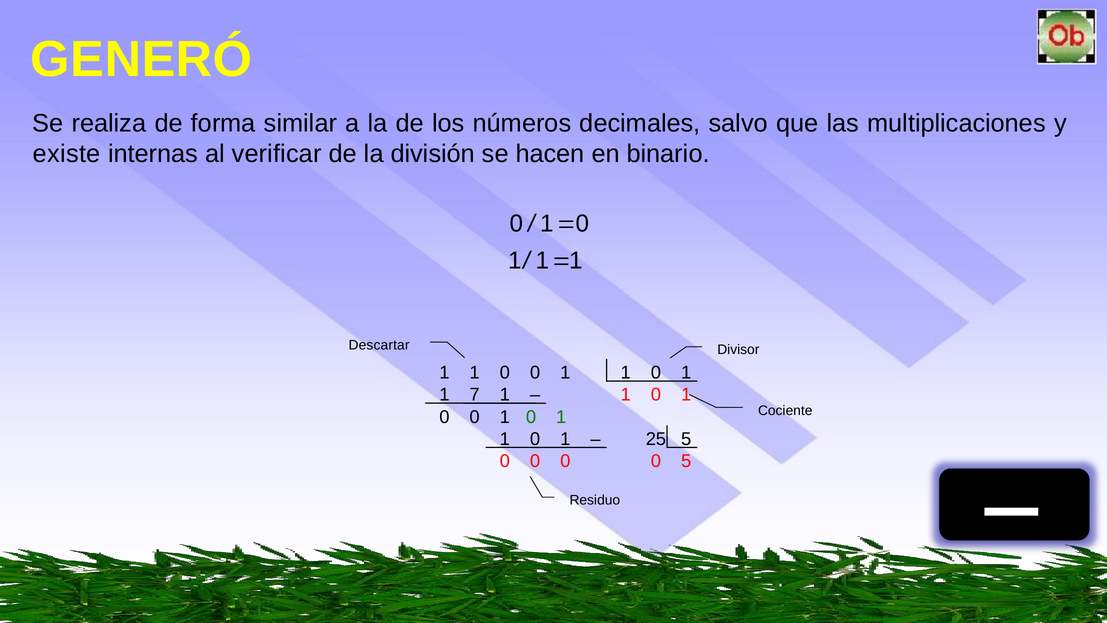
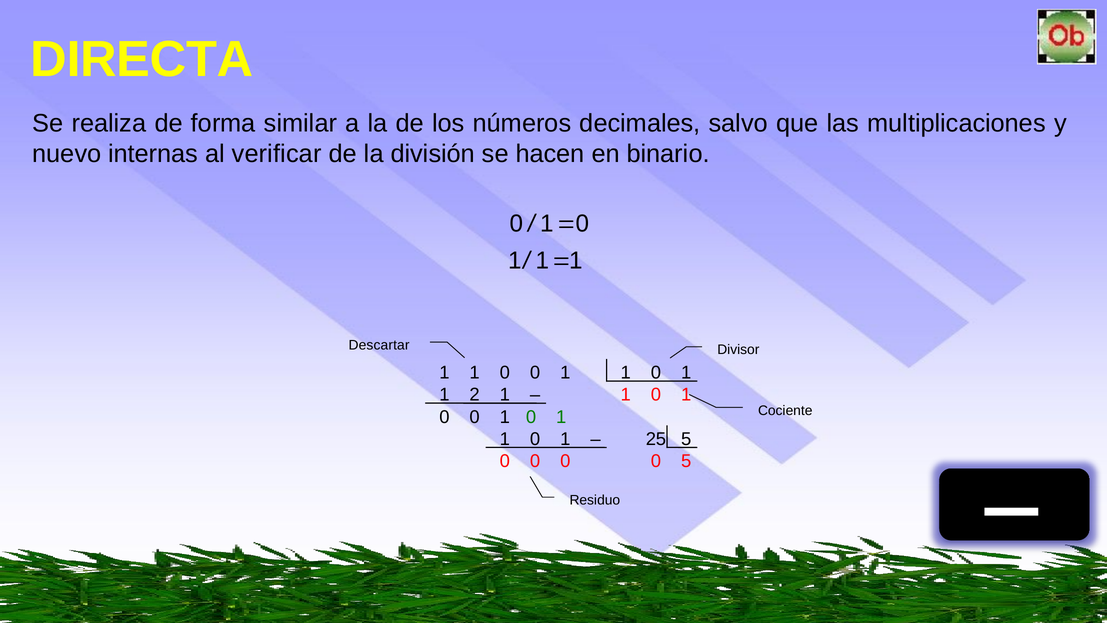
GENERÓ: GENERÓ -> DIRECTA (142, 59)
existe: existe -> nuevo (67, 154)
7: 7 -> 2 (475, 395)
